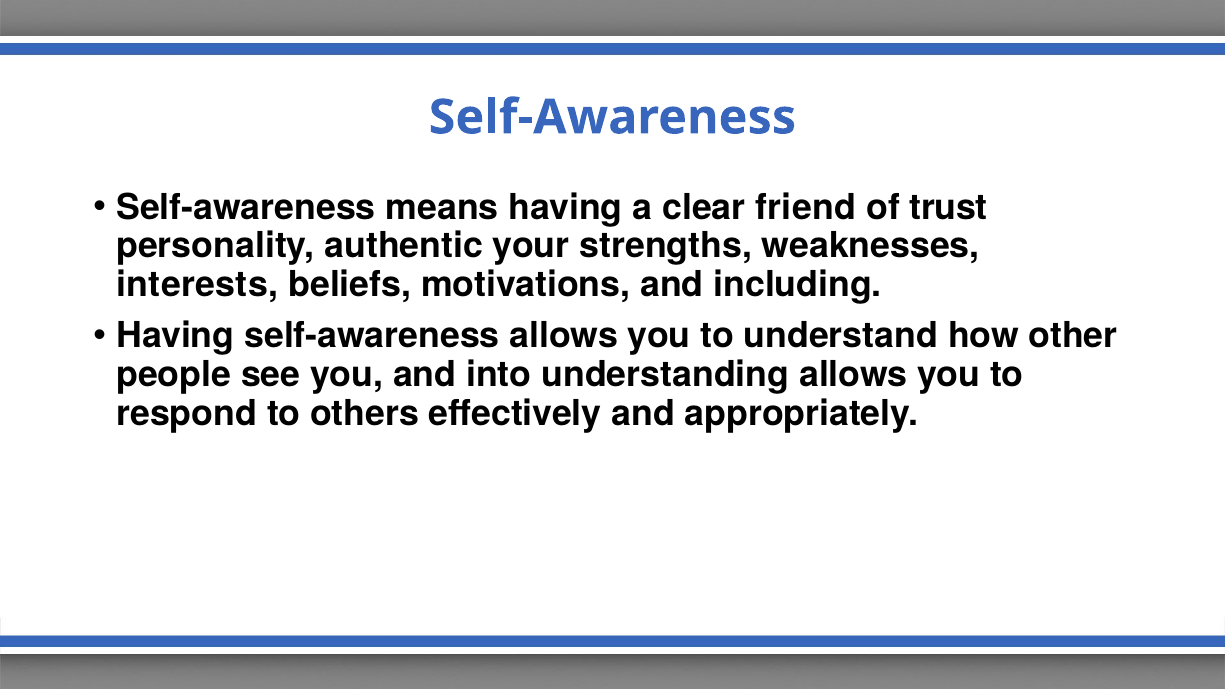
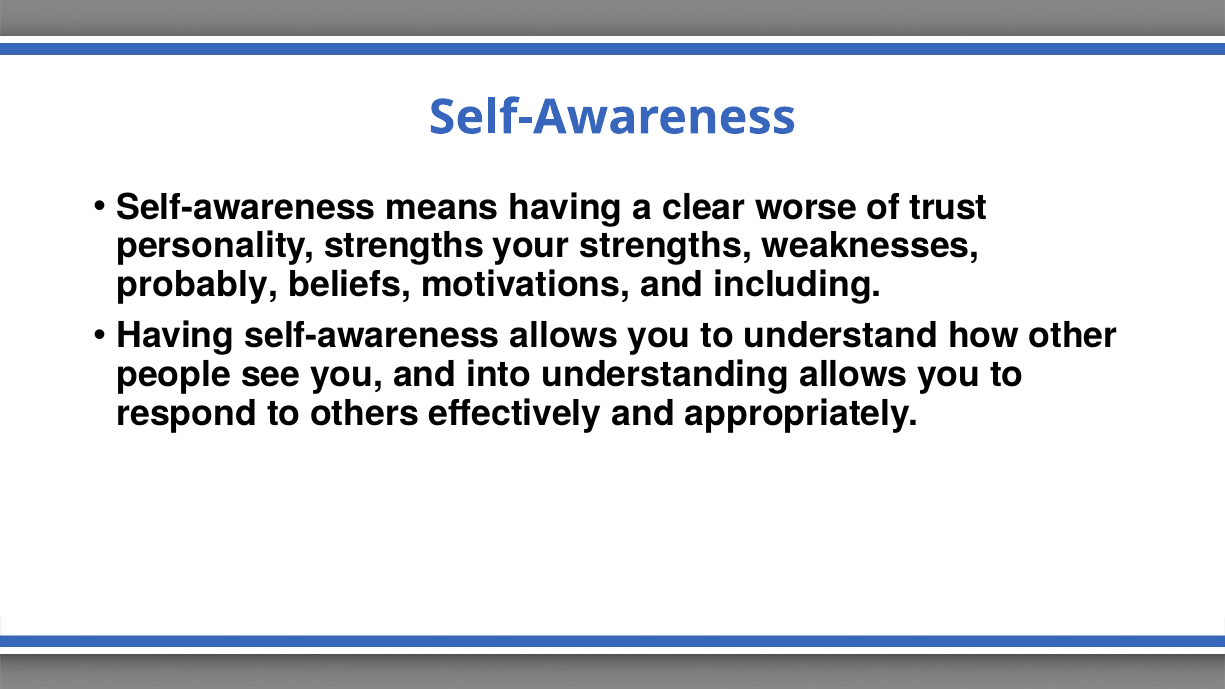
friend: friend -> worse (806, 208)
personality authentic: authentic -> strengths (404, 246)
interests: interests -> probably (197, 285)
